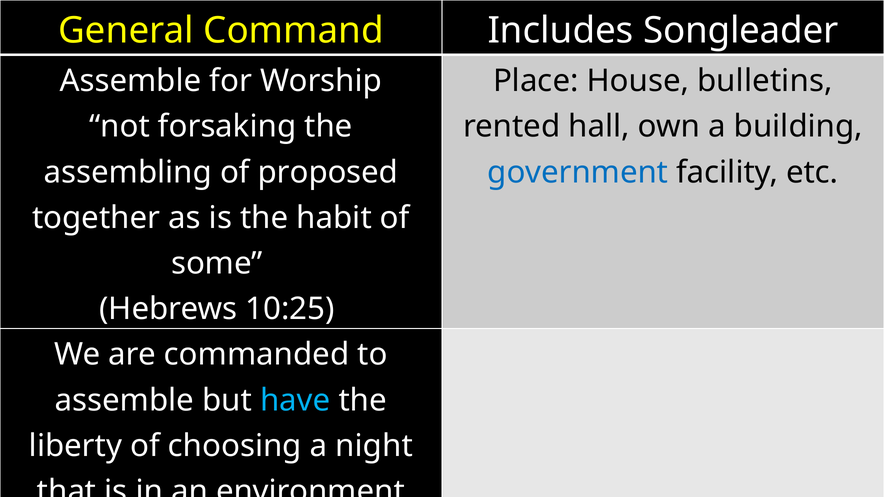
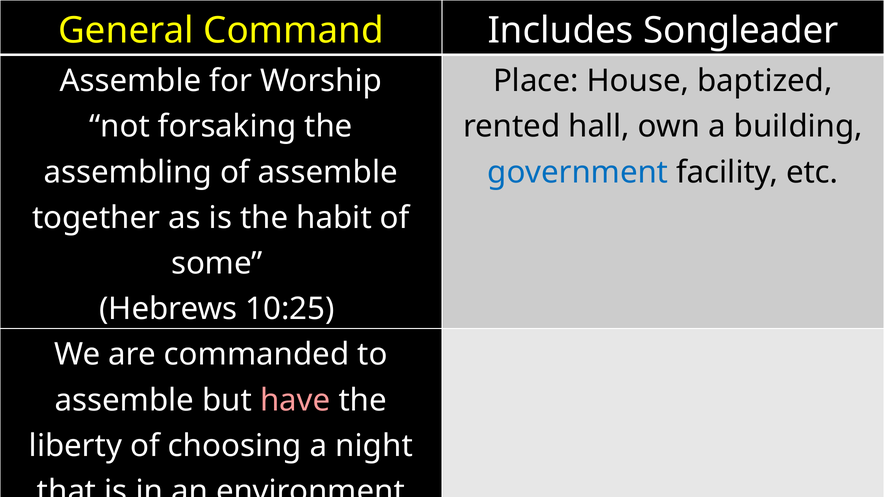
bulletins: bulletins -> baptized (765, 81)
of proposed: proposed -> assemble (328, 172)
have colour: light blue -> pink (295, 400)
